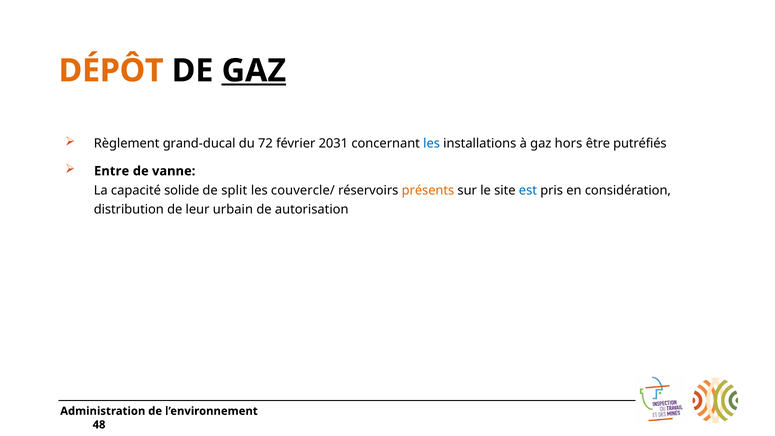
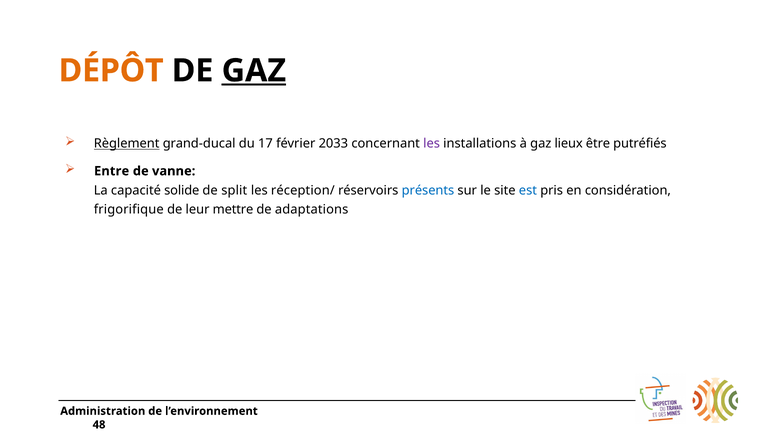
Règlement underline: none -> present (127, 144)
72: 72 -> 17 (265, 144)
2031: 2031 -> 2033 (333, 144)
les colour: blue -> purple (432, 144)
hors: hors -> lieux (569, 144)
couvercle/: couvercle/ -> réception/ (303, 190)
présents colour: orange -> blue (428, 190)
distribution: distribution -> frigorifique (129, 210)
urbain: urbain -> mettre (233, 210)
autorisation: autorisation -> adaptations (312, 210)
